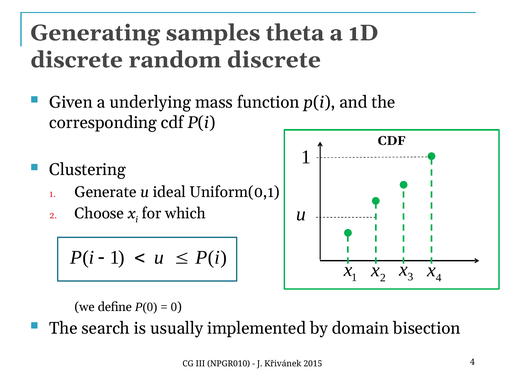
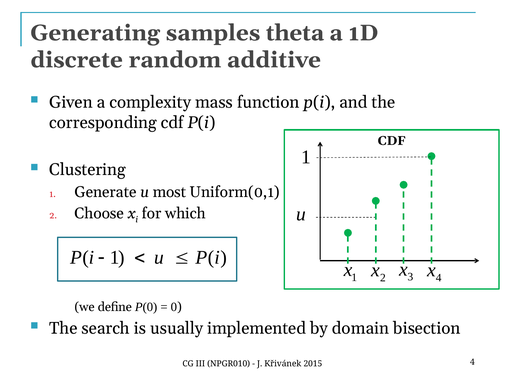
random discrete: discrete -> additive (274, 60)
underlying: underlying -> complexity (150, 102)
ideal: ideal -> most (169, 192)
